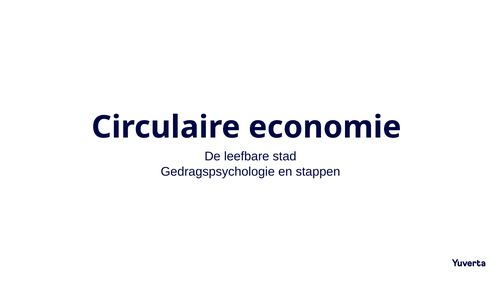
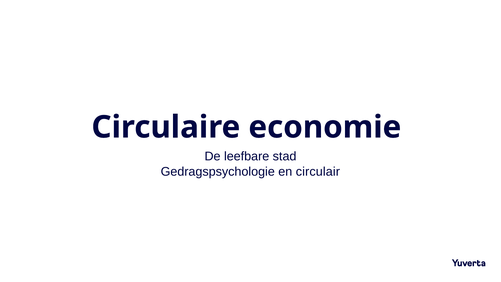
stappen: stappen -> circulair (318, 171)
